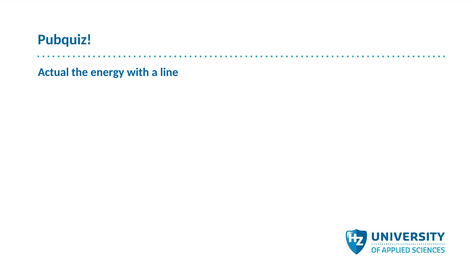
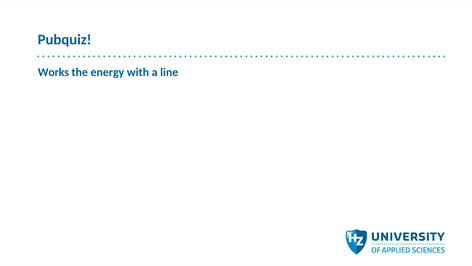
Actual: Actual -> Works (53, 72)
